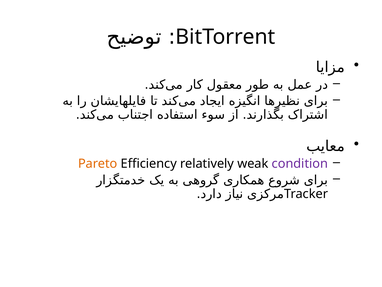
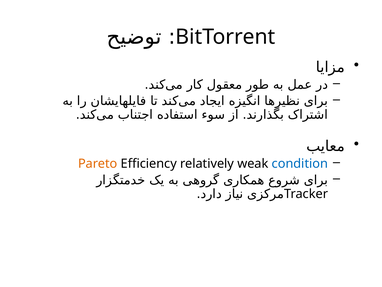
condition colour: purple -> blue (300, 163)
